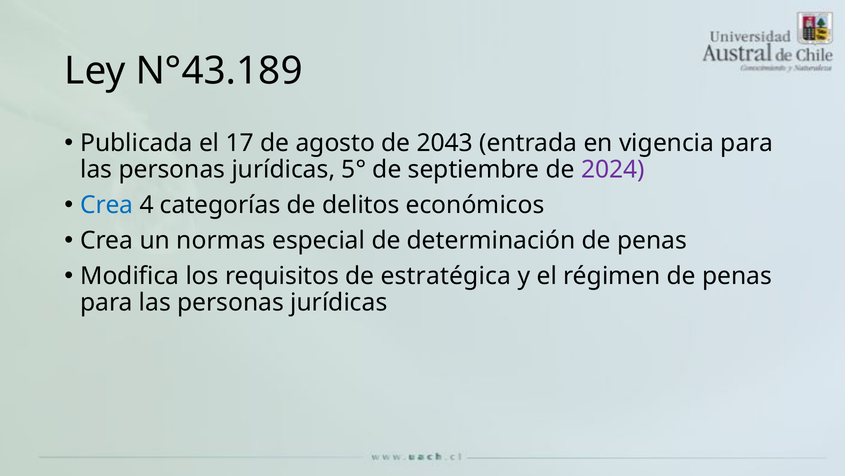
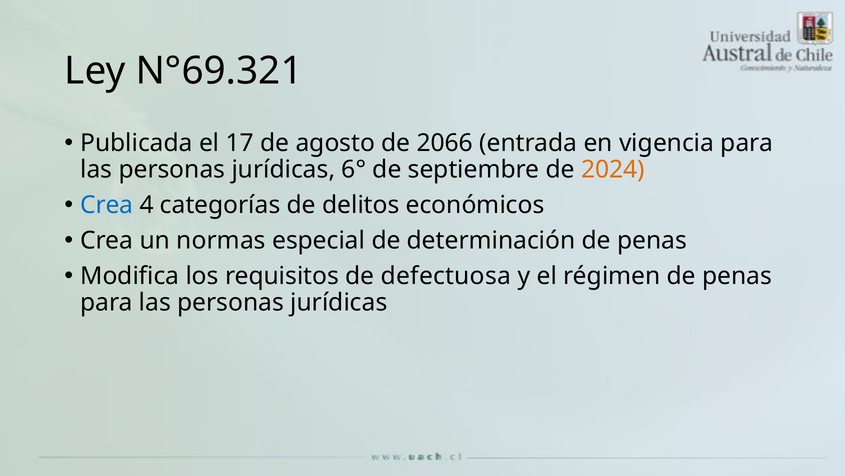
N°43.189: N°43.189 -> N°69.321 (219, 71)
2043: 2043 -> 2066 (445, 143)
5°: 5° -> 6° (354, 169)
2024 colour: purple -> orange (613, 169)
estratégica: estratégica -> defectuosa (446, 276)
